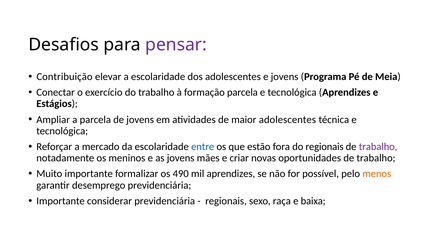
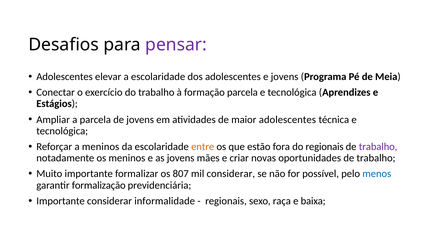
Contribuição: Contribuição -> Adolescentes (65, 77)
a mercado: mercado -> meninos (101, 147)
entre colour: blue -> orange (203, 147)
490: 490 -> 807 (181, 174)
mil aprendizes: aprendizes -> considerar (231, 174)
menos colour: orange -> blue (377, 174)
desemprego: desemprego -> formalização (99, 185)
considerar previdenciária: previdenciária -> informalidade (165, 201)
